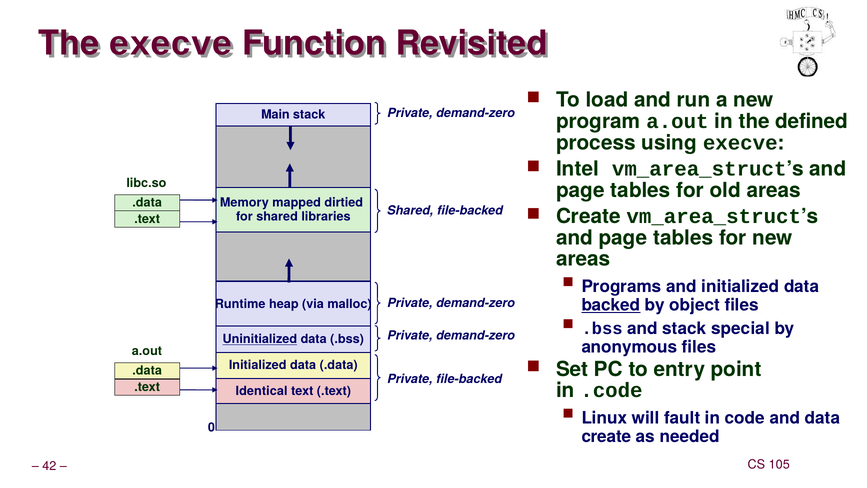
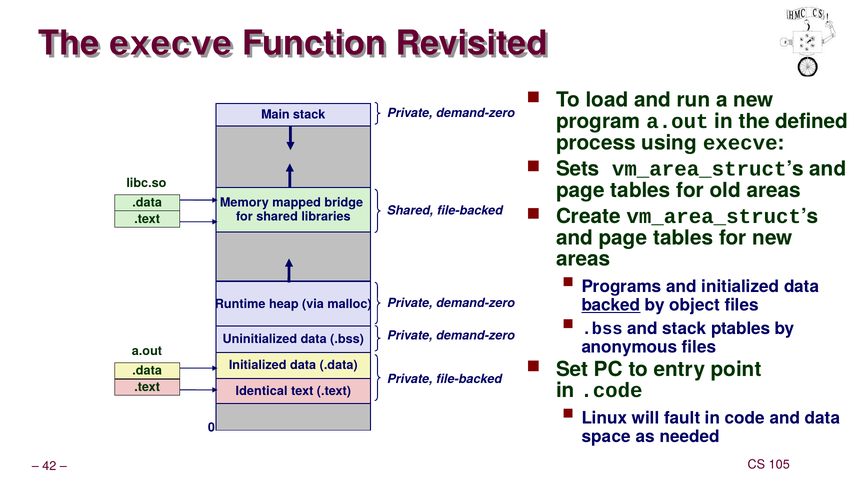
Intel: Intel -> Sets (578, 169)
dirtied: dirtied -> bridge (344, 203)
special: special -> ptables (741, 328)
Uninitialized underline: present -> none (260, 339)
create: create -> space (606, 436)
